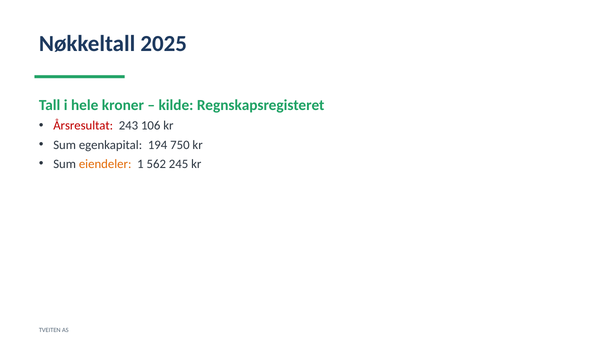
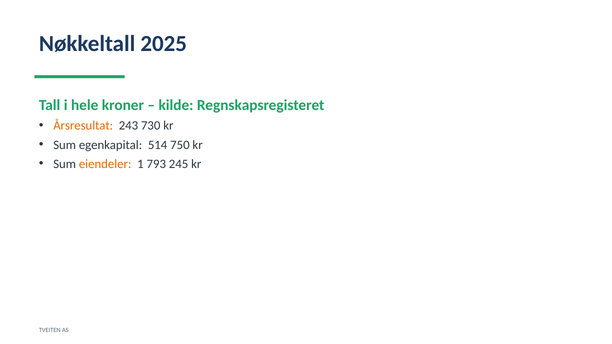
Årsresultat colour: red -> orange (83, 126)
106: 106 -> 730 (151, 126)
194: 194 -> 514 (158, 145)
562: 562 -> 793 (156, 164)
